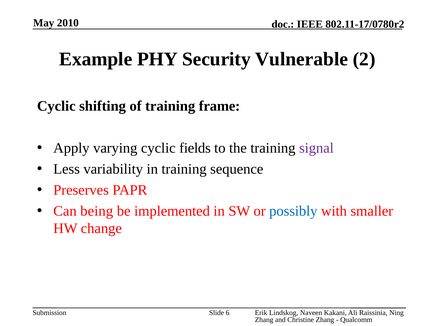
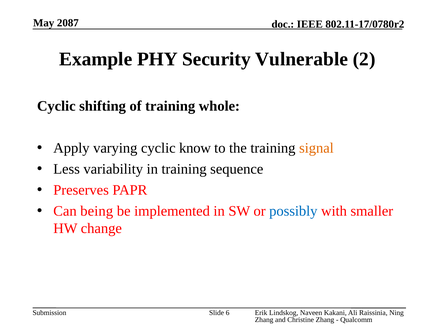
2010: 2010 -> 2087 (68, 23)
frame: frame -> whole (219, 106)
fields: fields -> know (195, 148)
signal colour: purple -> orange (316, 148)
